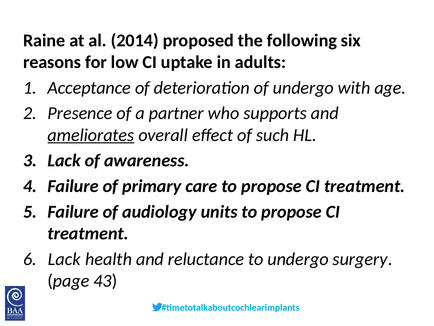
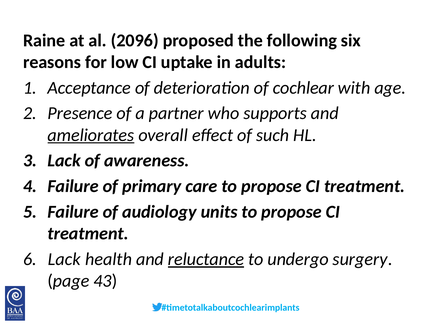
2014: 2014 -> 2096 (135, 40)
of undergo: undergo -> cochlear (303, 88)
reluctance underline: none -> present (206, 259)
